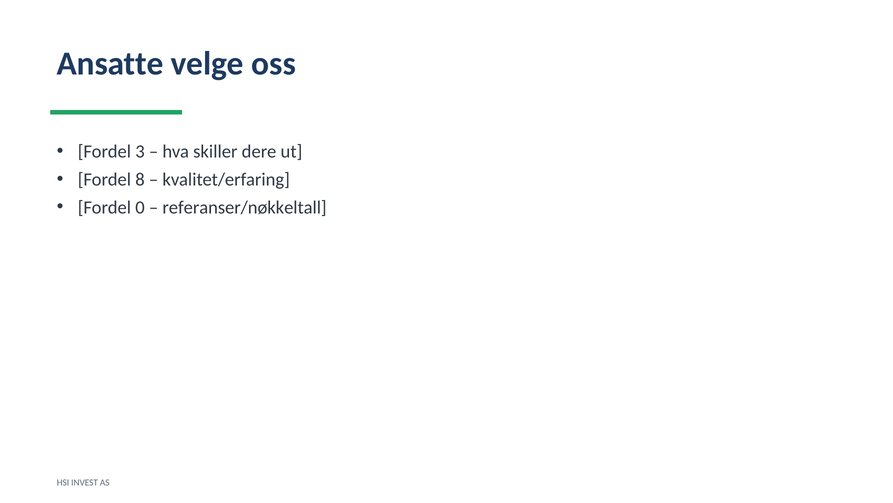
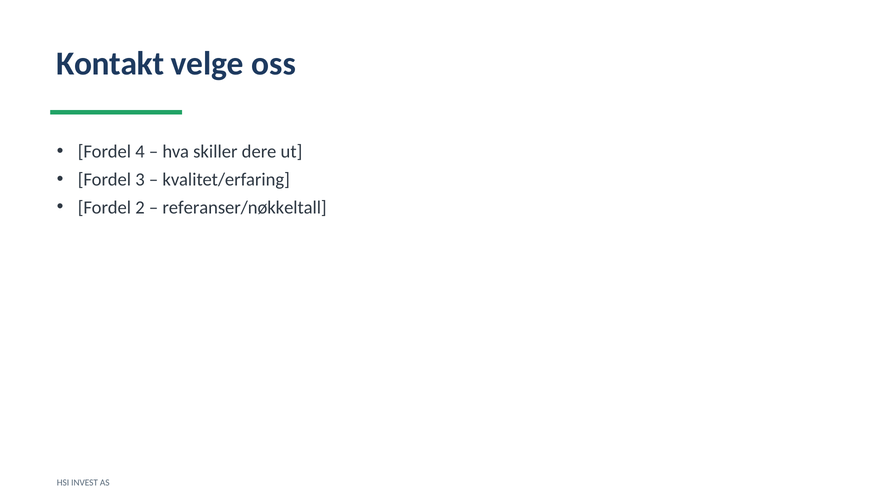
Ansatte: Ansatte -> Kontakt (110, 64)
3: 3 -> 4 (140, 151)
8: 8 -> 3 (140, 179)
0: 0 -> 2 (140, 207)
